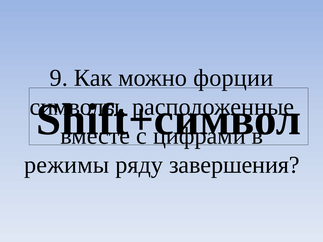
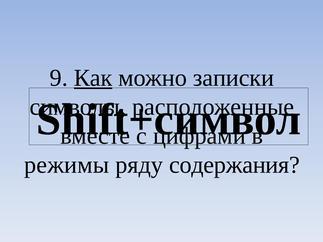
Как underline: none -> present (93, 78)
форции: форции -> записки (234, 78)
завершения: завершения -> содержания (234, 165)
